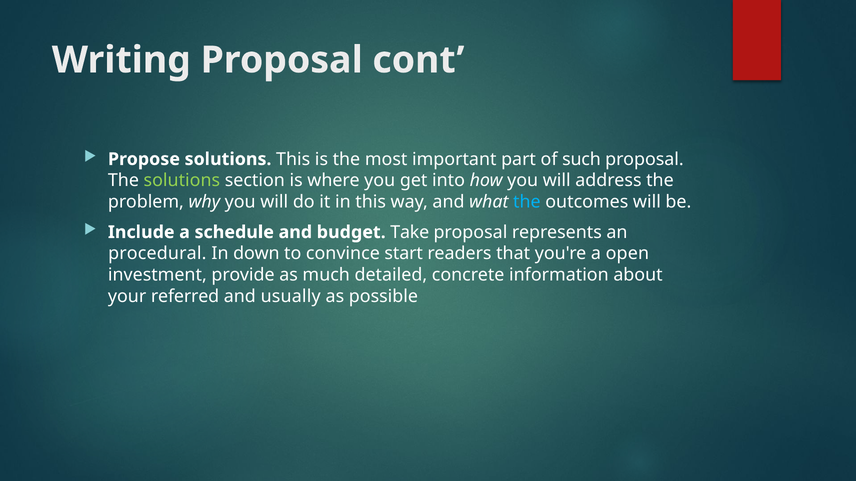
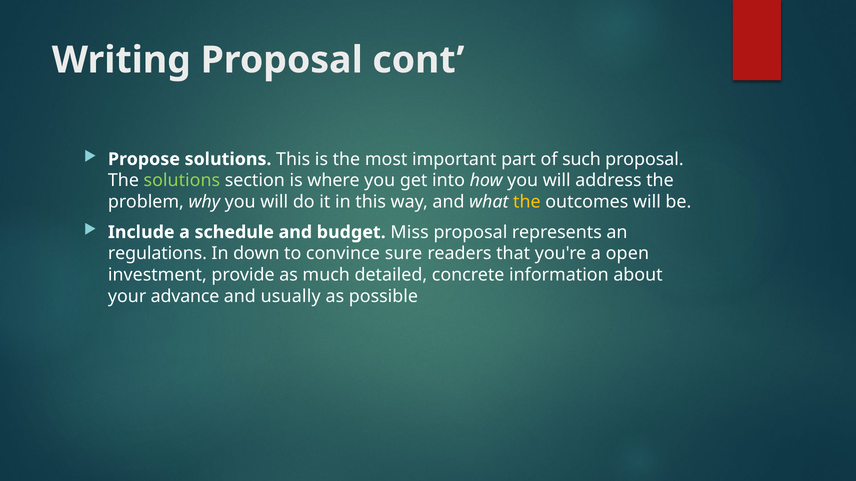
the colour: light blue -> yellow (527, 202)
Take: Take -> Miss (410, 232)
procedural: procedural -> regulations (157, 254)
start: start -> sure (404, 254)
referred: referred -> advance (185, 297)
